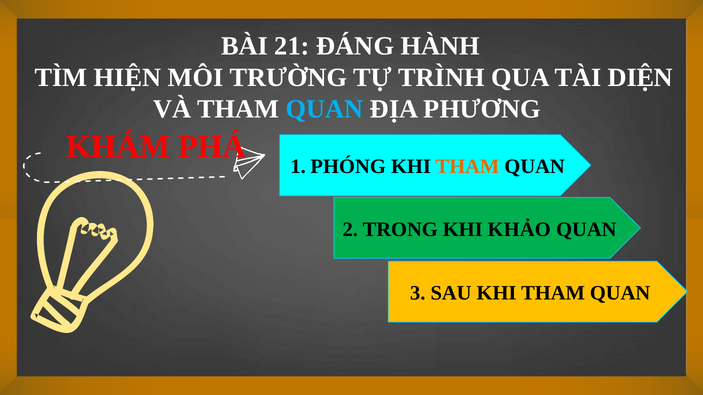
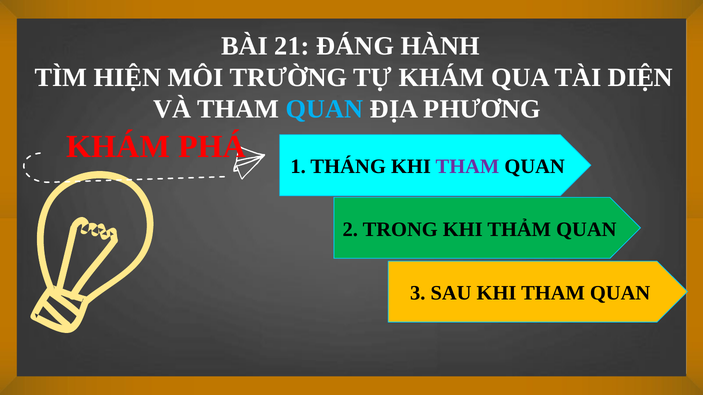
TỰ TRÌNH: TRÌNH -> KHÁM (441, 78)
PHÓNG: PHÓNG -> THÁNG (348, 167)
THAM colour: orange -> purple (467, 167)
KHẢO: KHẢO -> THẢM (519, 230)
